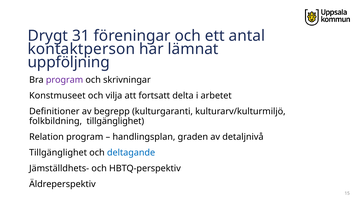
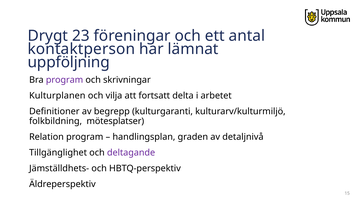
31: 31 -> 23 (81, 36)
Konstmuseet: Konstmuseet -> Kulturplanen (57, 96)
folkbildning tillgänglighet: tillgänglighet -> mötesplatser (115, 121)
deltagande colour: blue -> purple (131, 153)
